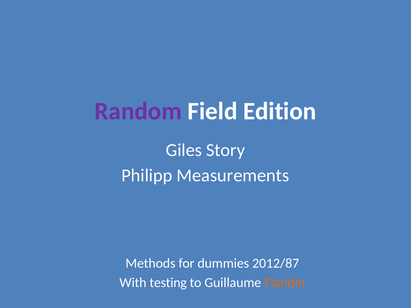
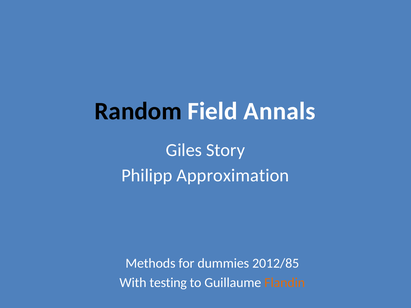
Random colour: purple -> black (138, 111)
Edition: Edition -> Annals (280, 111)
Measurements: Measurements -> Approximation (233, 176)
2012/87: 2012/87 -> 2012/85 (276, 264)
